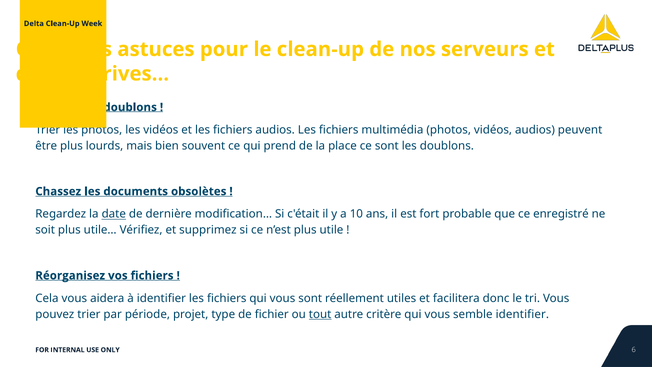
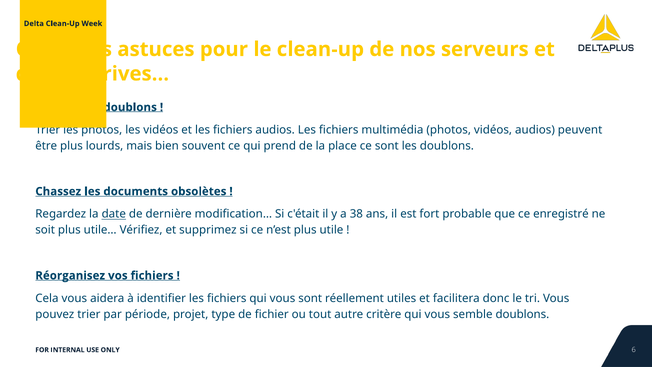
10: 10 -> 38 (356, 214)
tout underline: present -> none (320, 314)
semble identifier: identifier -> doublons (522, 314)
